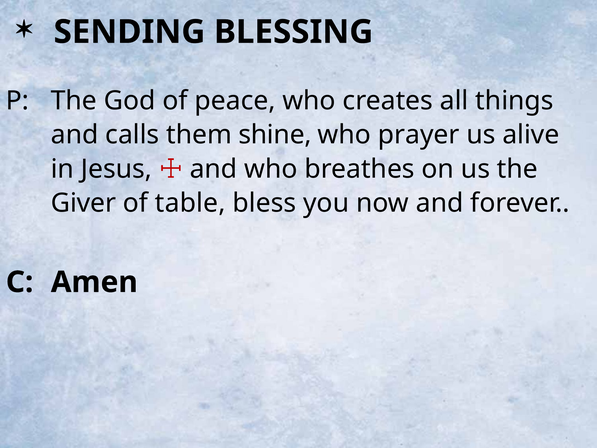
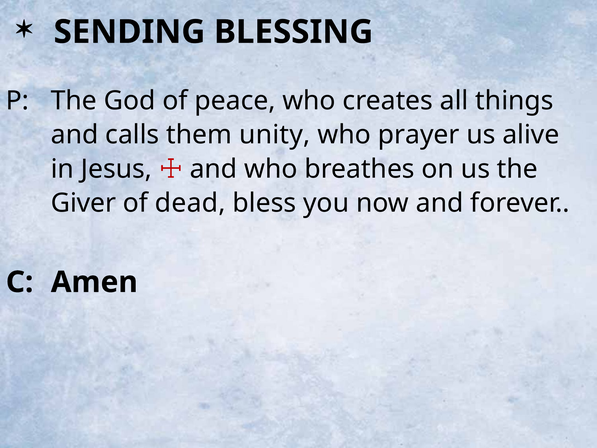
shine: shine -> unity (275, 135)
table: table -> dead (190, 203)
